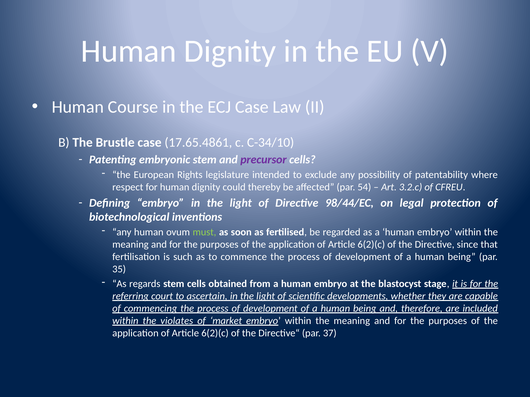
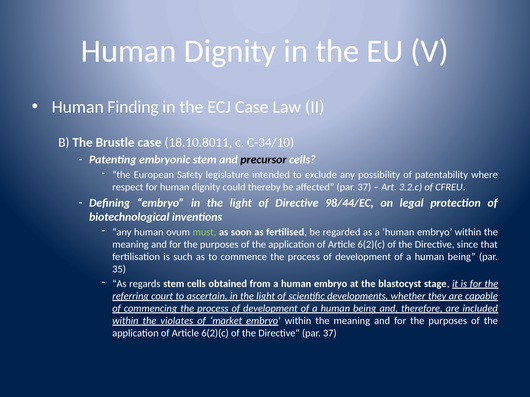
Course: Course -> Finding (133, 107)
17.65.4861: 17.65.4861 -> 18.10.8011 (198, 143)
precursor colour: purple -> black (263, 160)
Rights: Rights -> Safety (190, 175)
affected par 54: 54 -> 37 (364, 187)
